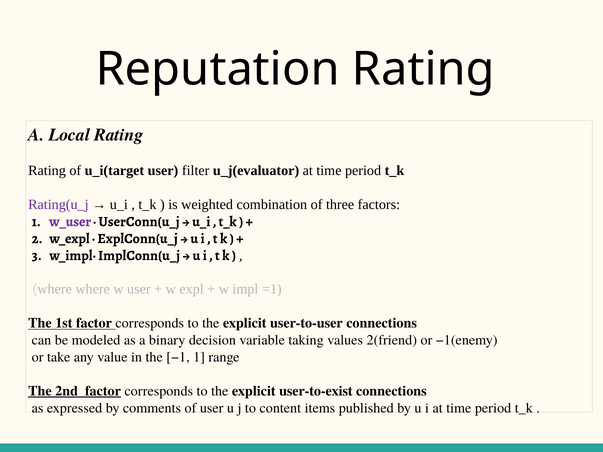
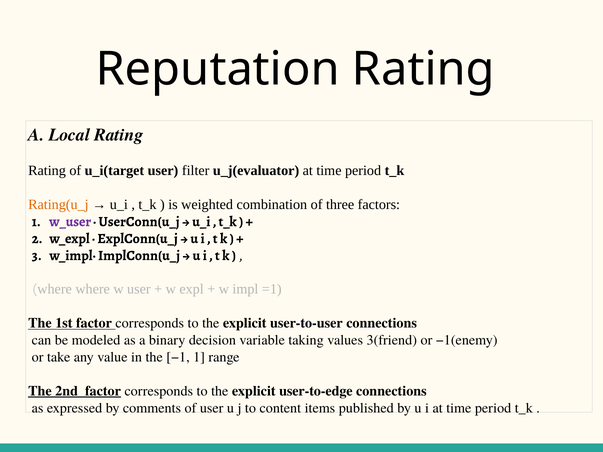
Rating(u_j colour: purple -> orange (58, 205)
2(friend: 2(friend -> 3(friend (392, 340)
user-to-exist: user-to-exist -> user-to-edge (316, 391)
